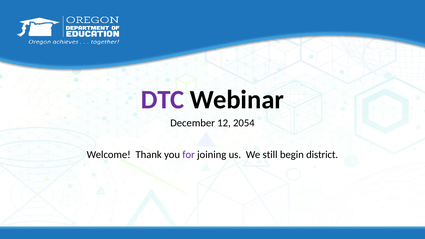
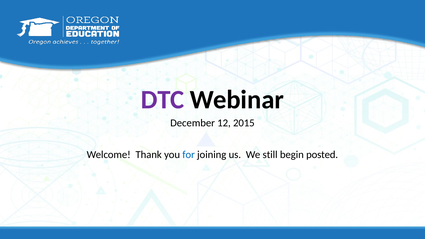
2054: 2054 -> 2015 (244, 123)
for colour: purple -> blue (189, 155)
district: district -> posted (322, 155)
